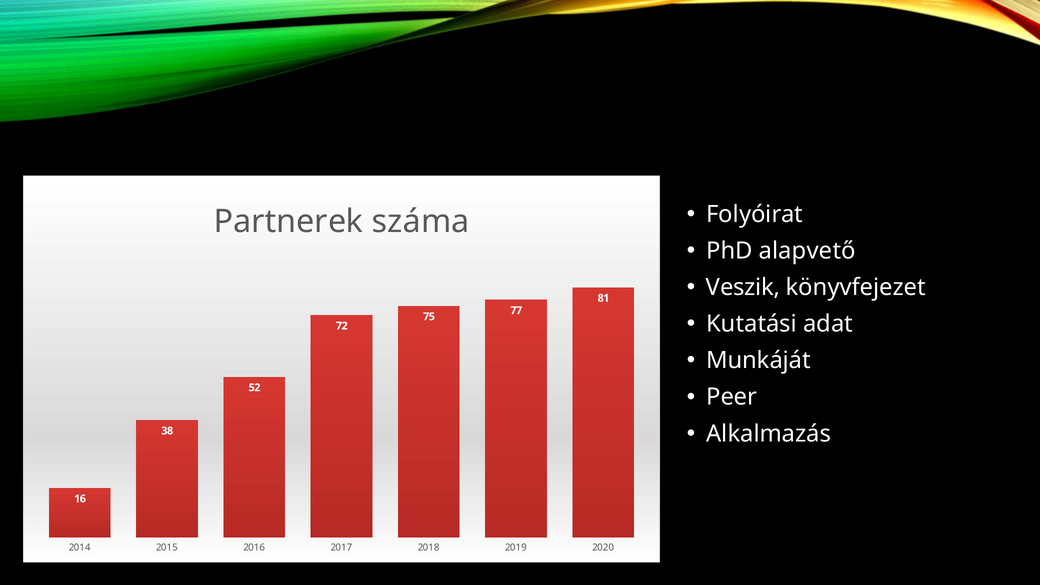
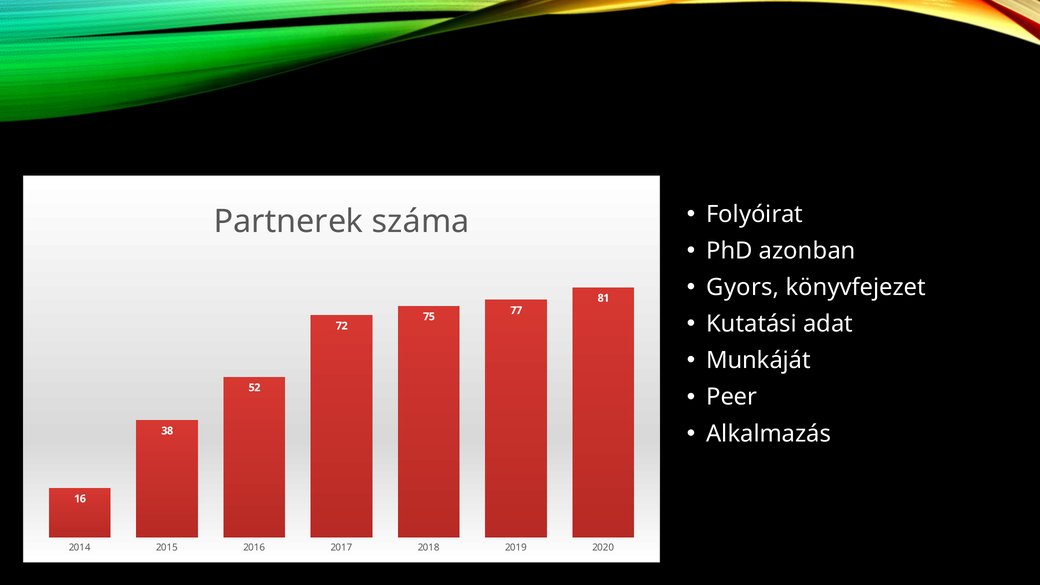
alapvető: alapvető -> azonban (807, 251)
Veszik: Veszik -> Gyors (743, 287)
